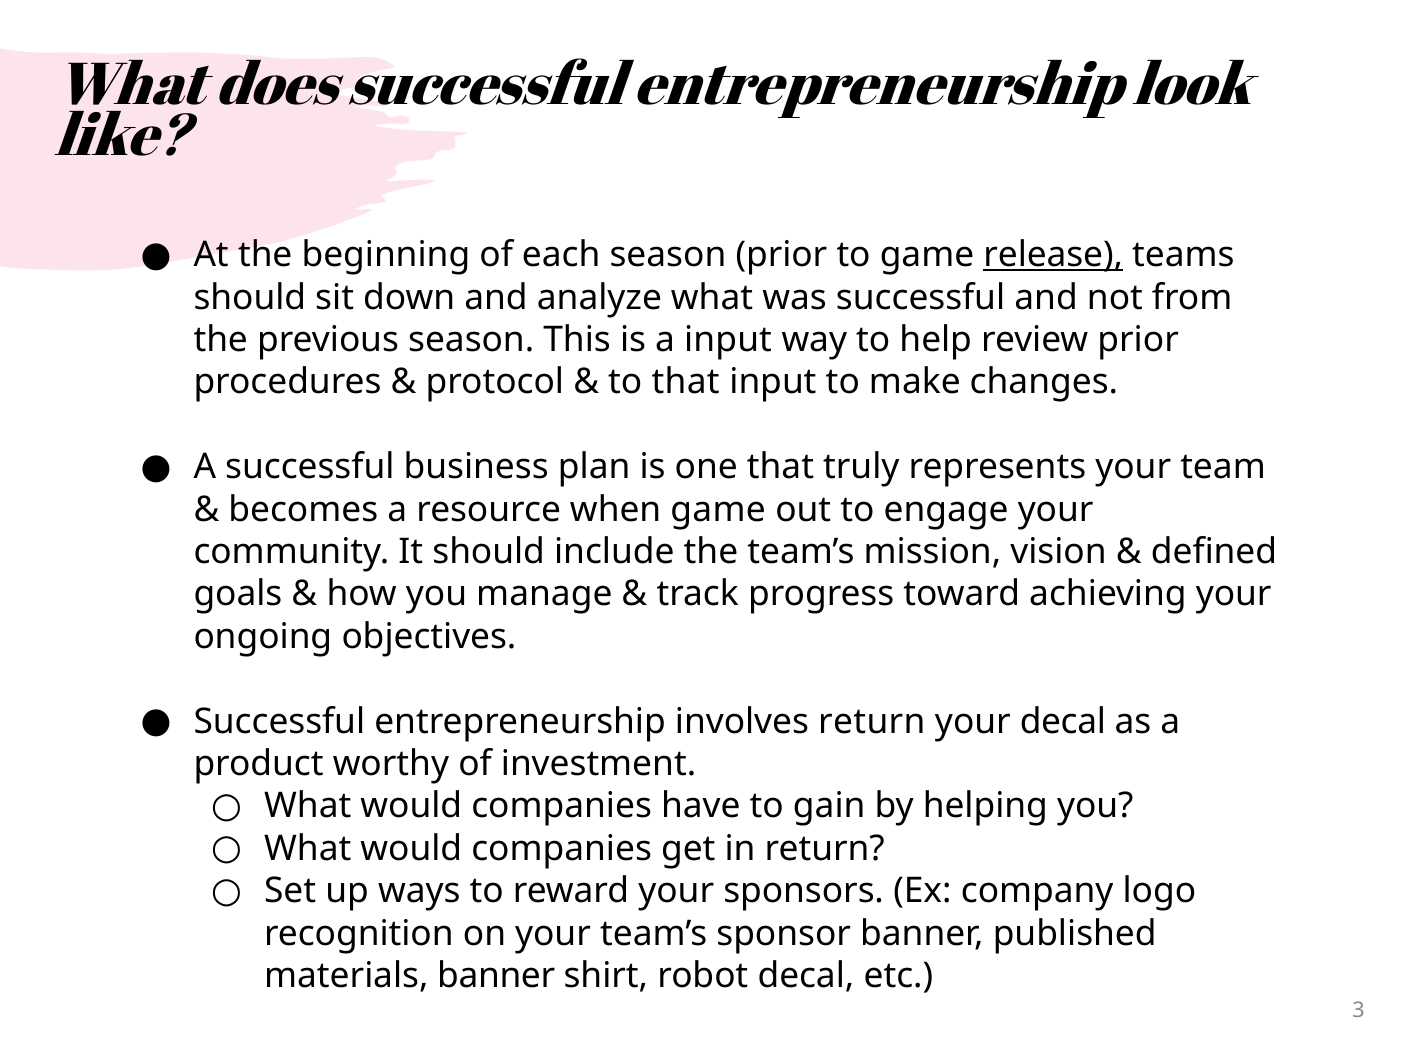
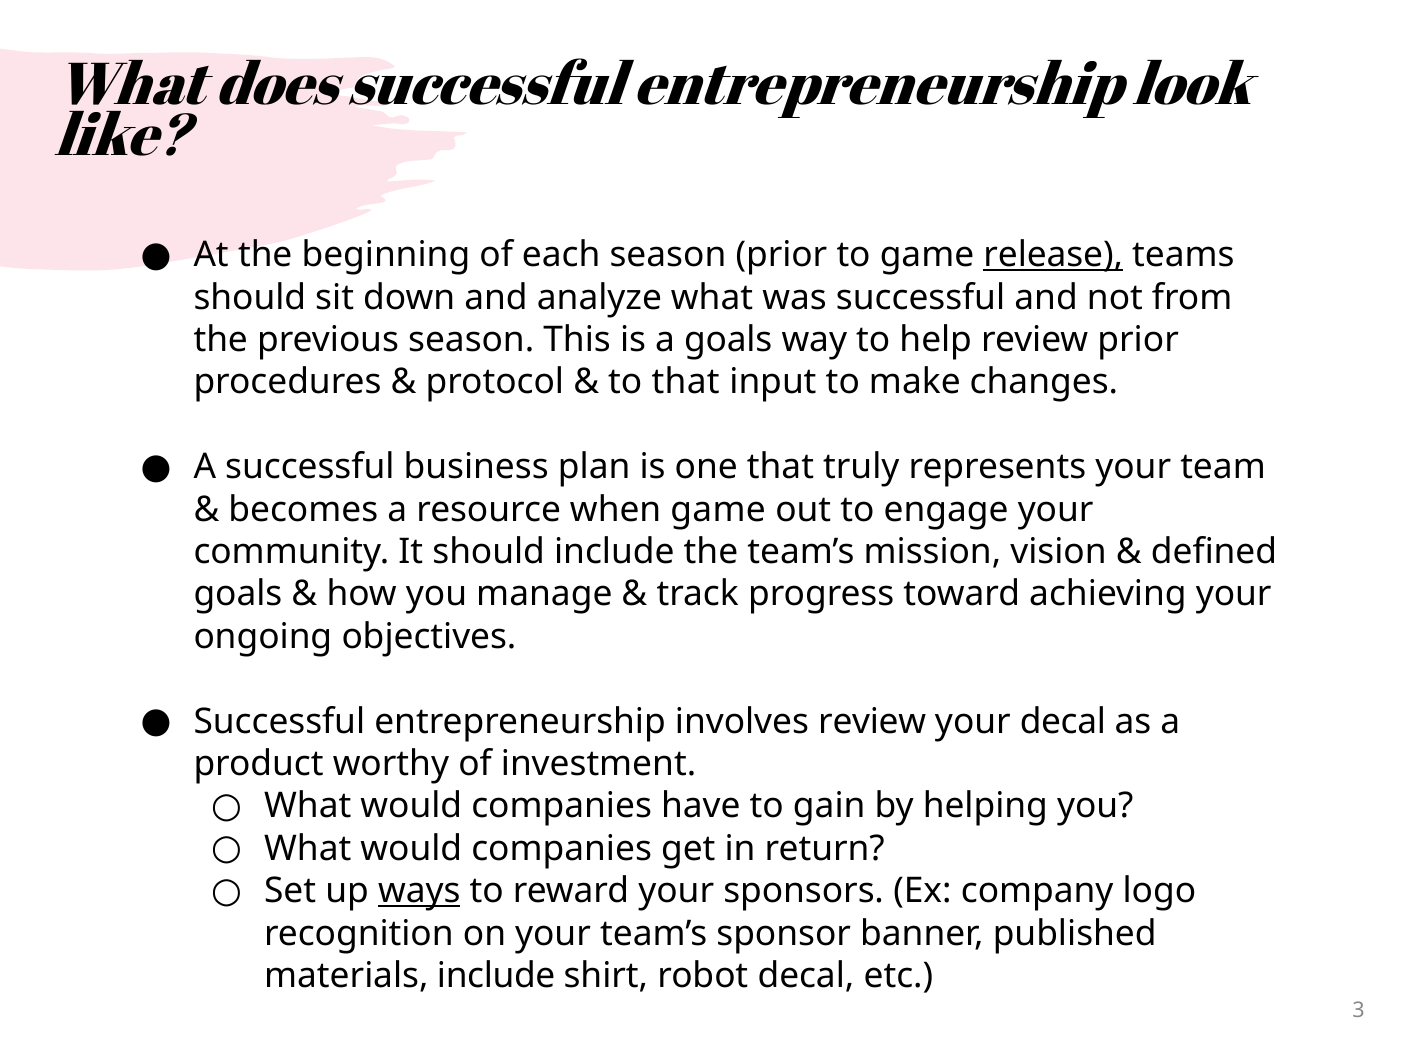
a input: input -> goals (728, 340)
involves return: return -> review (872, 721)
ways underline: none -> present (419, 891)
materials banner: banner -> include (496, 976)
